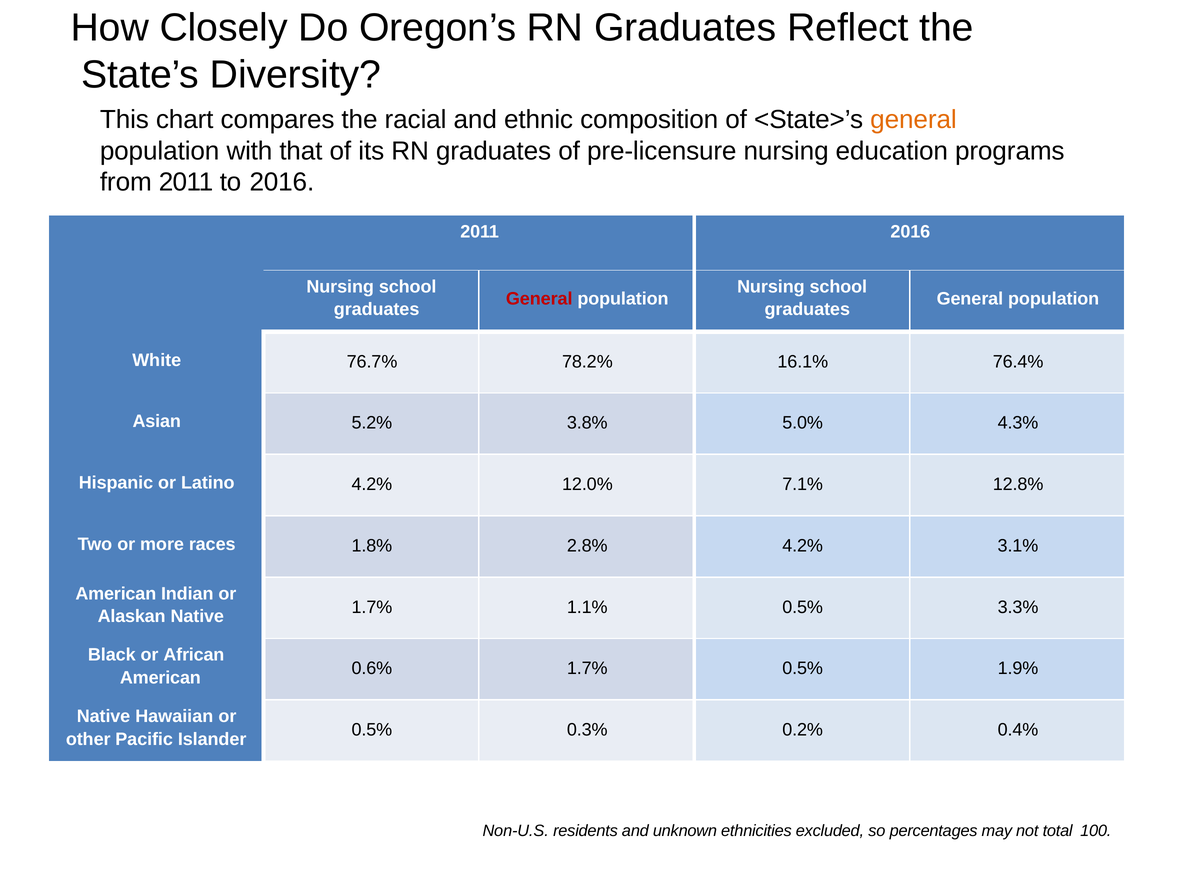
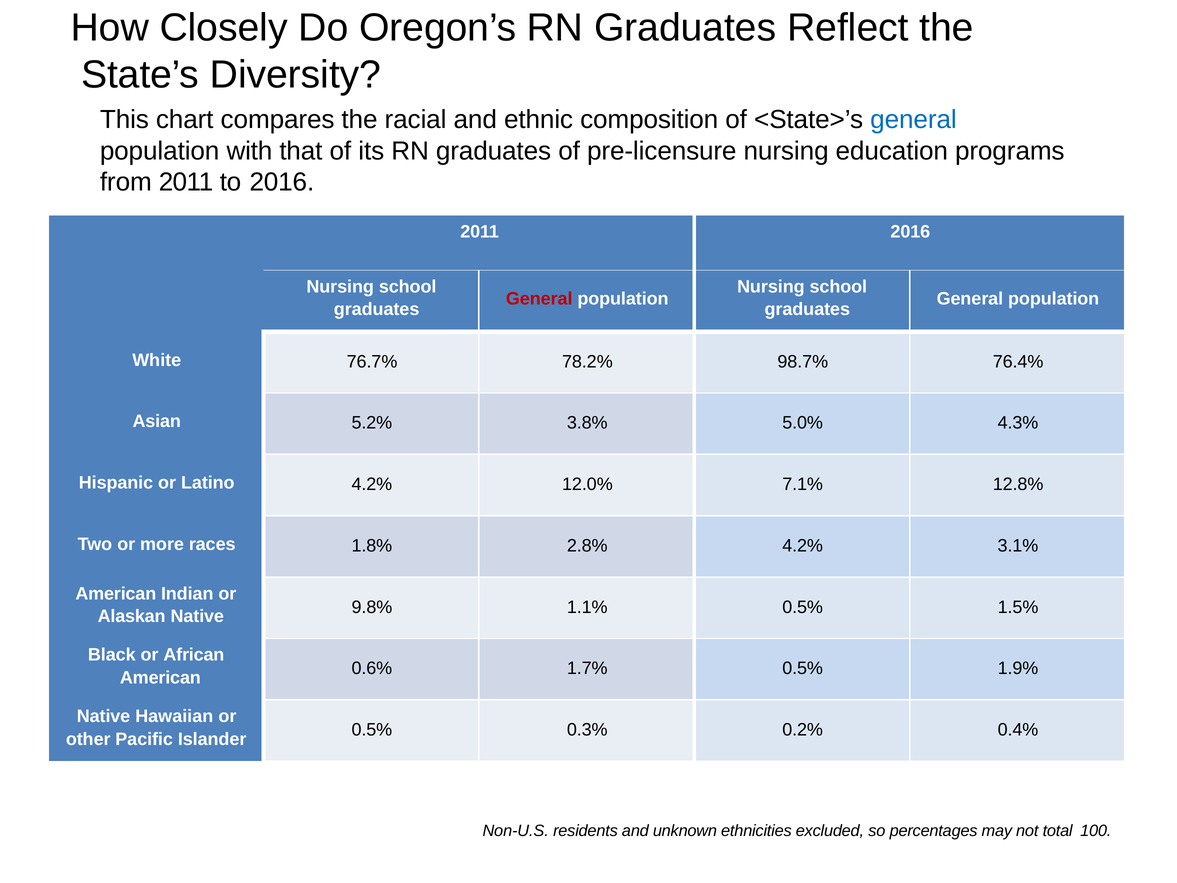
general colour: orange -> blue (913, 120)
16.1%: 16.1% -> 98.7% (803, 362)
1.7%: 1.7% -> 9.8% (372, 607)
3.3%: 3.3% -> 1.5% (1018, 607)
